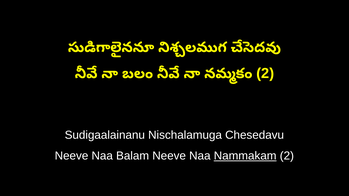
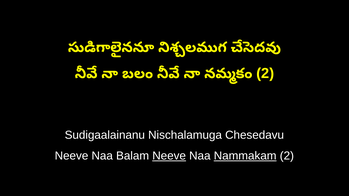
Neeve underline: none -> present (169, 156)
